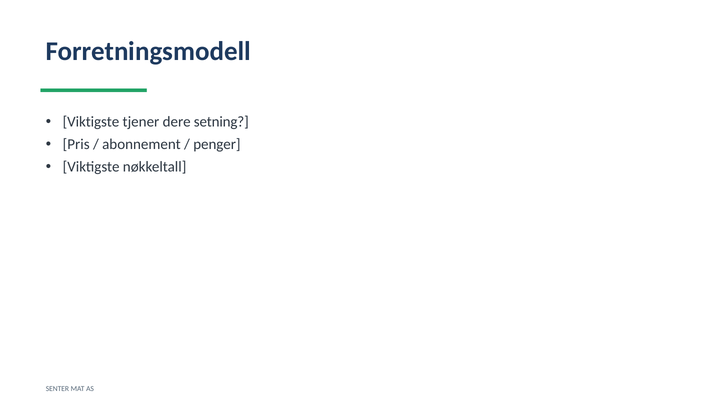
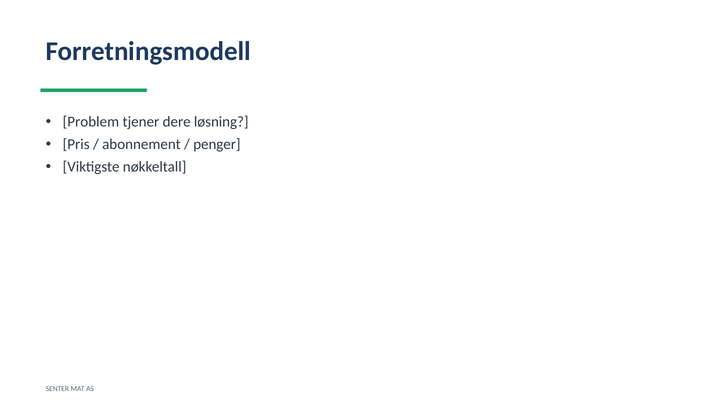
Viktigste: Viktigste -> Problem (91, 122)
setning: setning -> løsning (221, 122)
